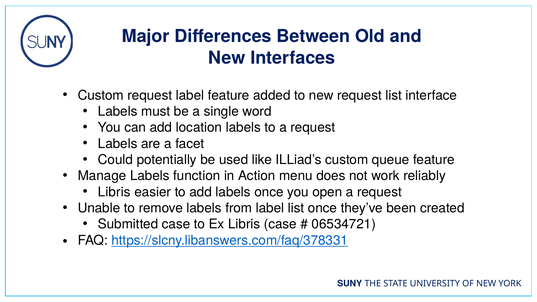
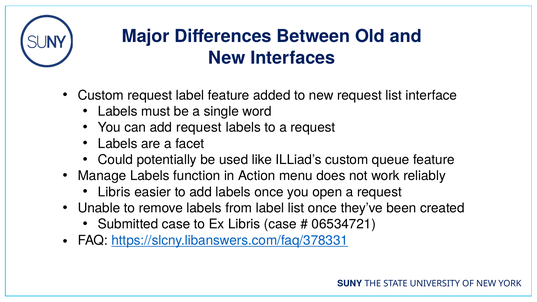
add location: location -> request (199, 128)
